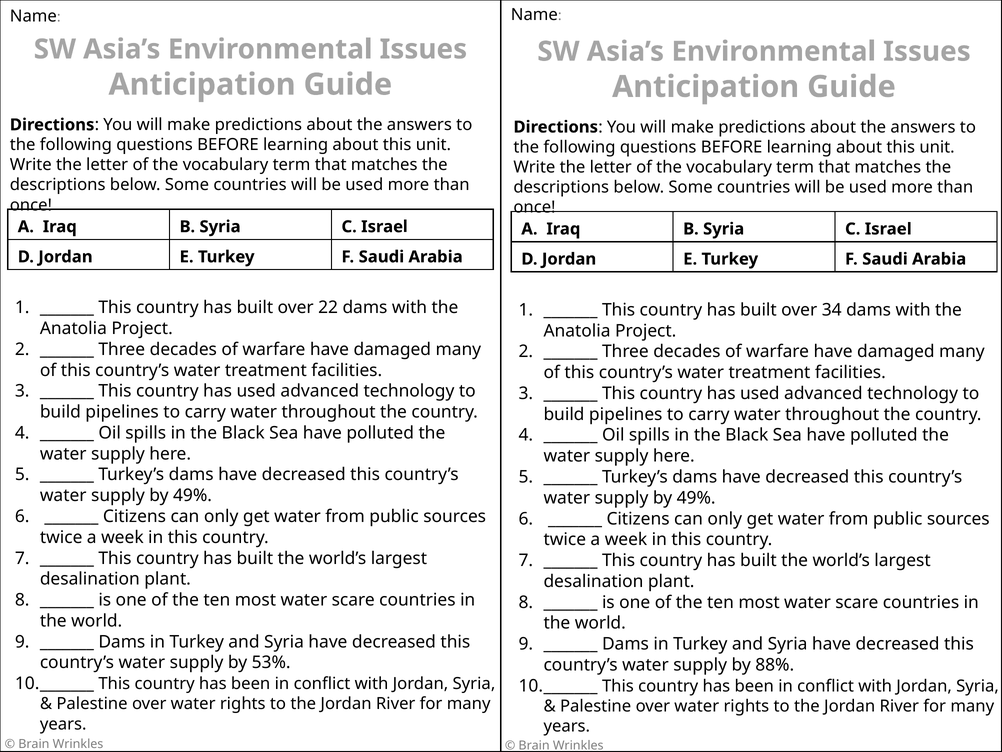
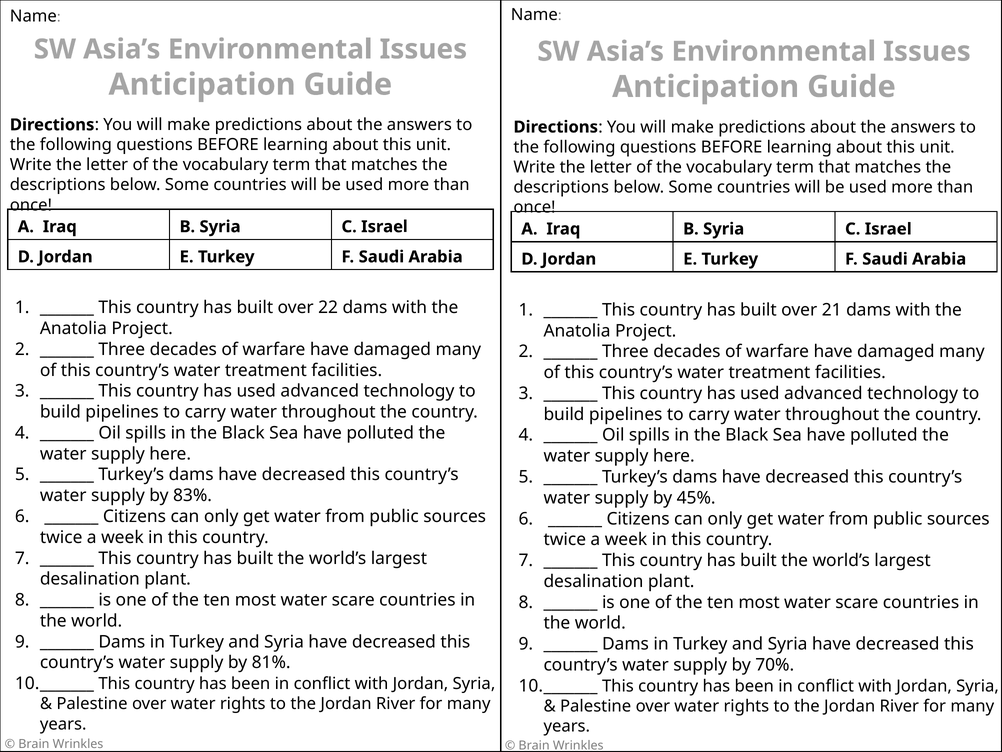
34: 34 -> 21 (832, 310)
49%: 49% -> 83% (193, 495)
49%: 49% -> 45% (696, 498)
53%: 53% -> 81% (271, 662)
88%: 88% -> 70% (775, 664)
